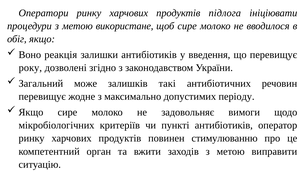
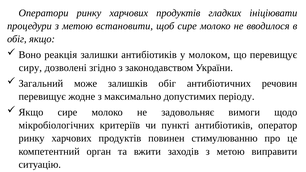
підлога: підлога -> гладких (225, 13)
використане: використане -> встановити (124, 26)
введення: введення -> молоком (209, 55)
року: року -> сиру (30, 68)
залишків такі: такі -> обіг (167, 84)
